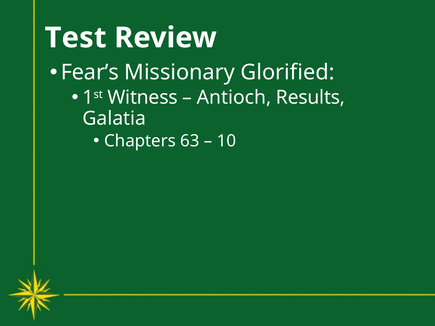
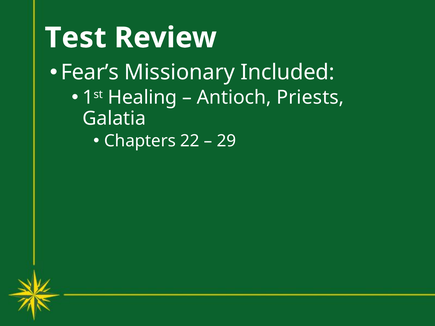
Glorified: Glorified -> Included (288, 72)
Witness: Witness -> Healing (143, 98)
Results: Results -> Priests (310, 98)
63: 63 -> 22 (190, 141)
10: 10 -> 29 (226, 141)
